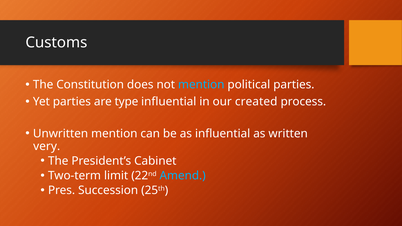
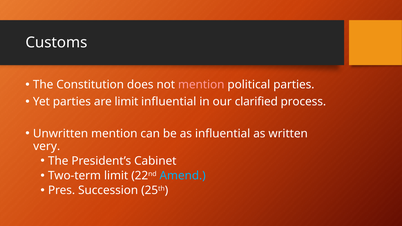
mention colour: light blue -> pink (201, 85)
are type: type -> limit (126, 102)
created: created -> clarified (256, 102)
